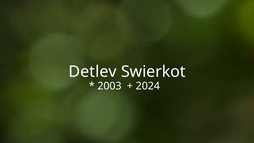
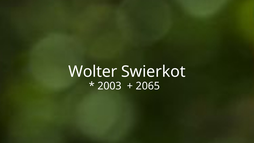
Detlev: Detlev -> Wolter (93, 72)
2024: 2024 -> 2065 (148, 86)
